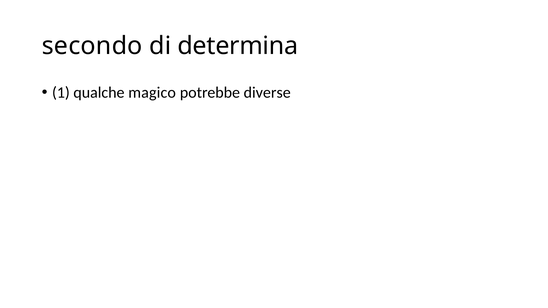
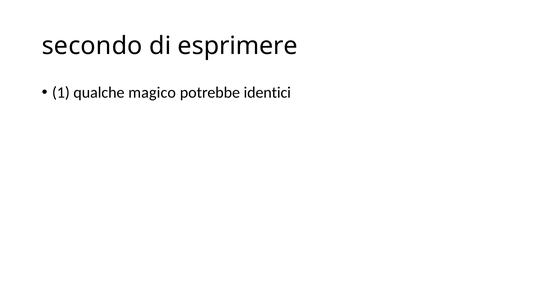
determina: determina -> esprimere (238, 46)
diverse: diverse -> identici (267, 93)
